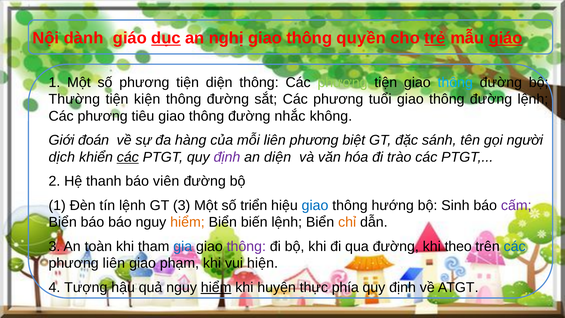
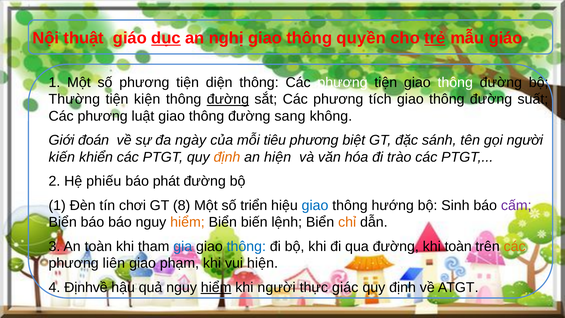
dành: dành -> thuật (84, 38)
giáo underline: present -> none (506, 38)
phương colour: light green -> white (343, 82)
thông colour: light blue -> white (455, 82)
đường underline: none -> present (228, 99)
tuổi: tuổi -> tích (380, 99)
đường lệnh: lệnh -> suất (533, 99)
tiêu: tiêu -> luật (143, 116)
nhắc: nhắc -> sang (290, 116)
hàng: hàng -> ngày (191, 140)
mỗi liên: liên -> tiêu (275, 140)
dịch: dịch -> kiến (62, 157)
các underline: present -> none (128, 157)
định colour: purple -> orange (227, 157)
an diện: diện -> hiện (278, 157)
thanh: thanh -> phiếu (104, 181)
viên: viên -> phát (166, 181)
tín lệnh: lệnh -> chơi (133, 205)
GT 3: 3 -> 8 (182, 205)
thông colour: purple -> blue (246, 246)
khi theo: theo -> toàn (458, 246)
các colour: blue -> orange (515, 246)
Tượng: Tượng -> Địnhvề (86, 287)
khi huyện: huyện -> người (276, 287)
phía: phía -> giác (345, 287)
